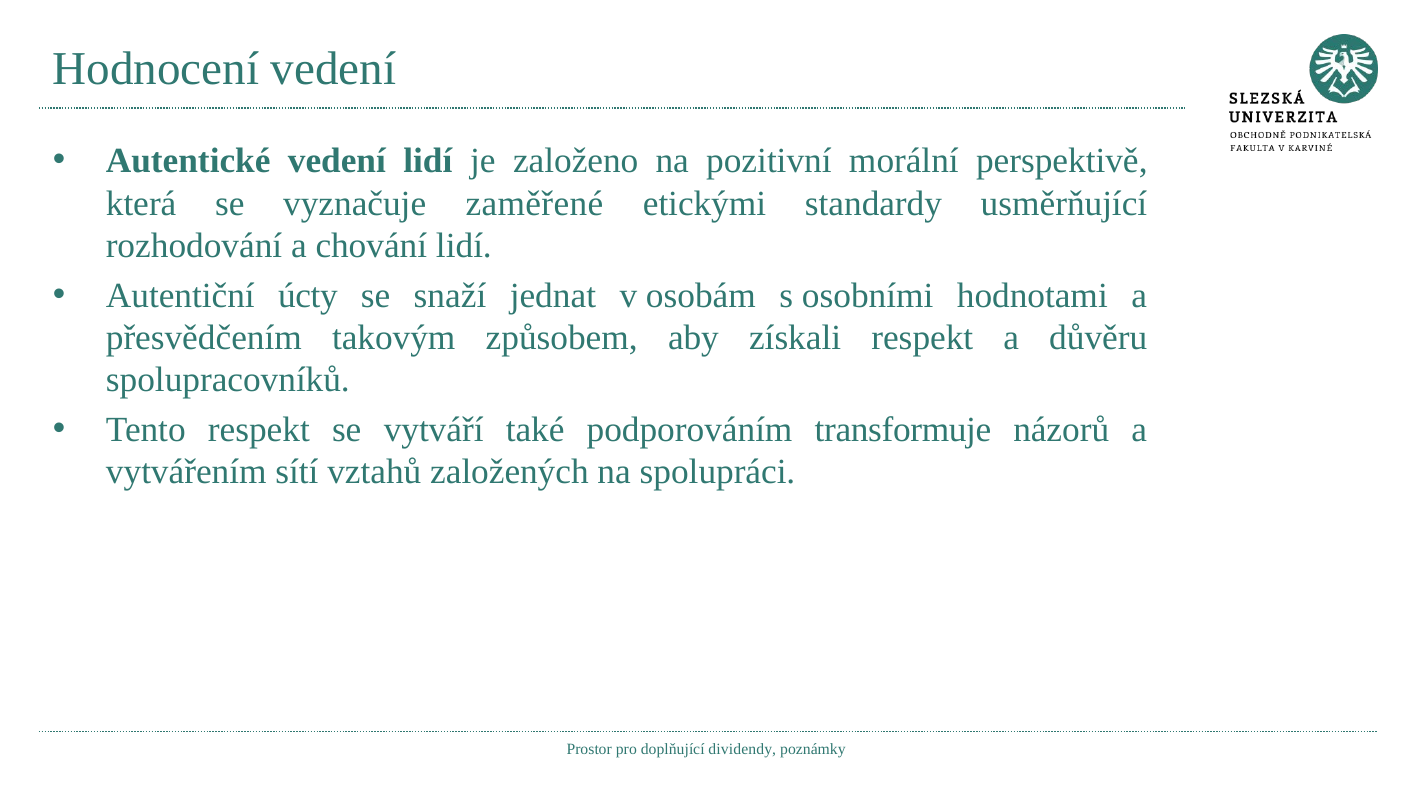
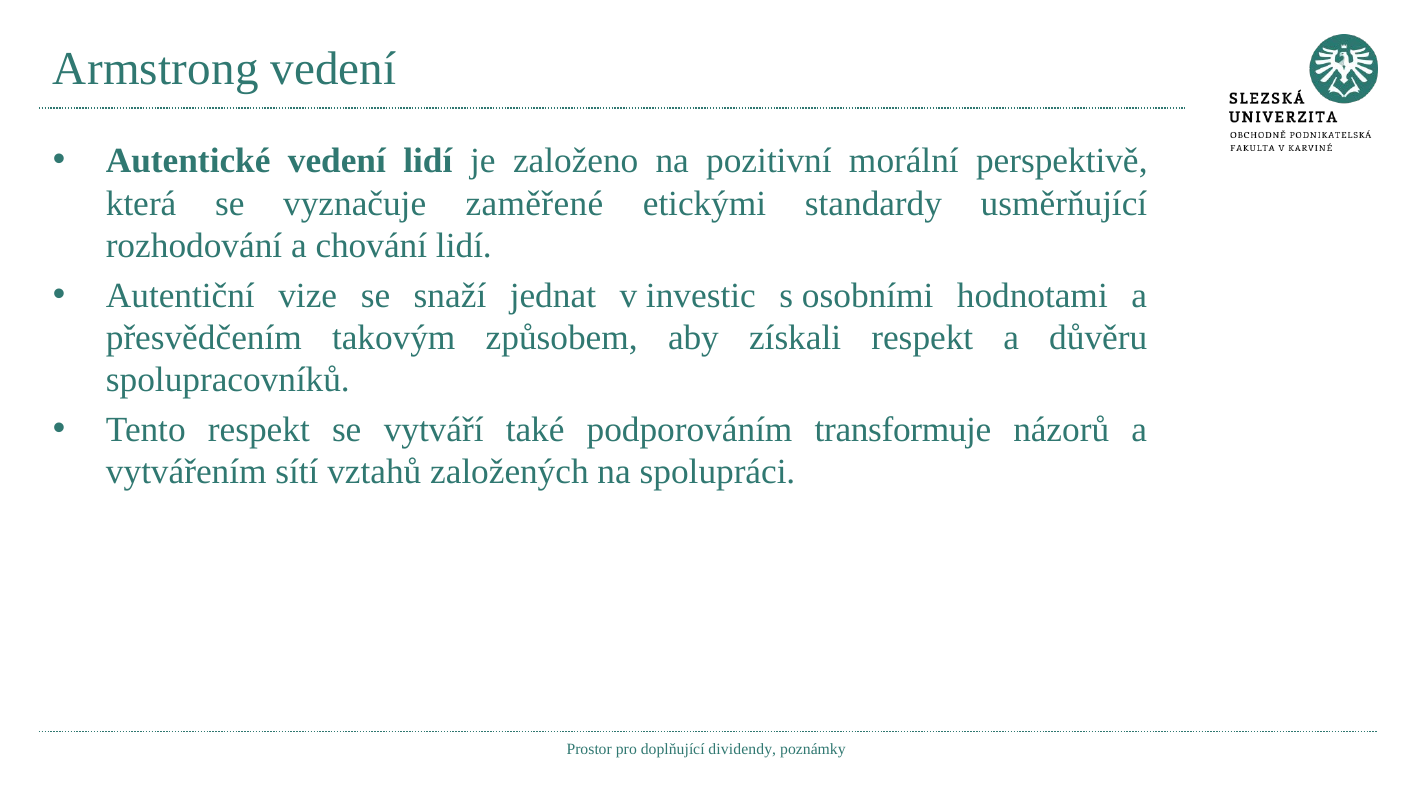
Hodnocení: Hodnocení -> Armstrong (156, 69)
úcty: úcty -> vize (308, 295)
osobám: osobám -> investic (701, 295)
